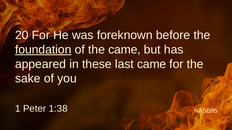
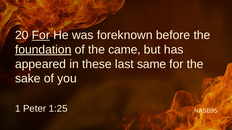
For underline: none -> present (41, 35)
last came: came -> same (152, 64)
1:38: 1:38 -> 1:25 (58, 109)
